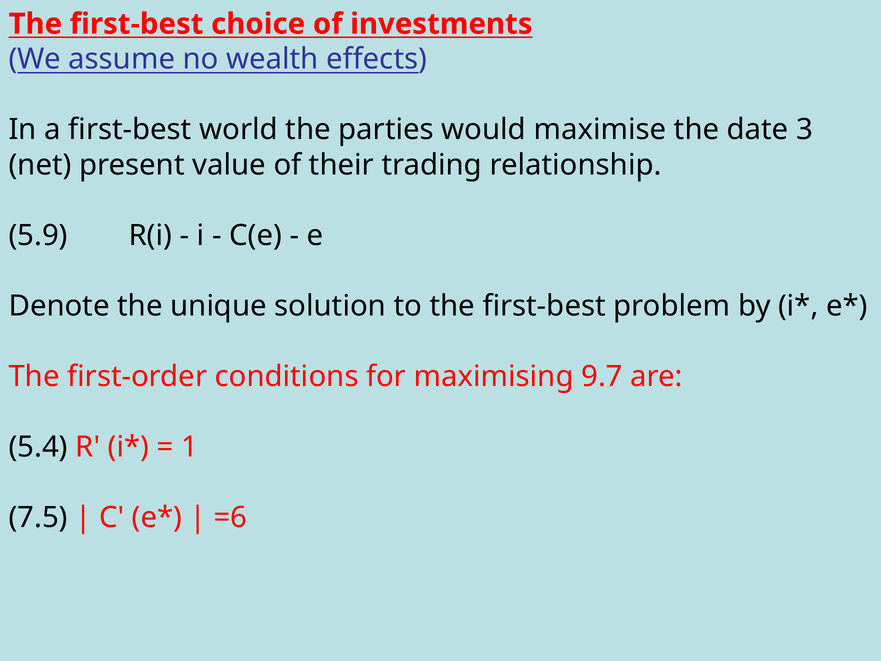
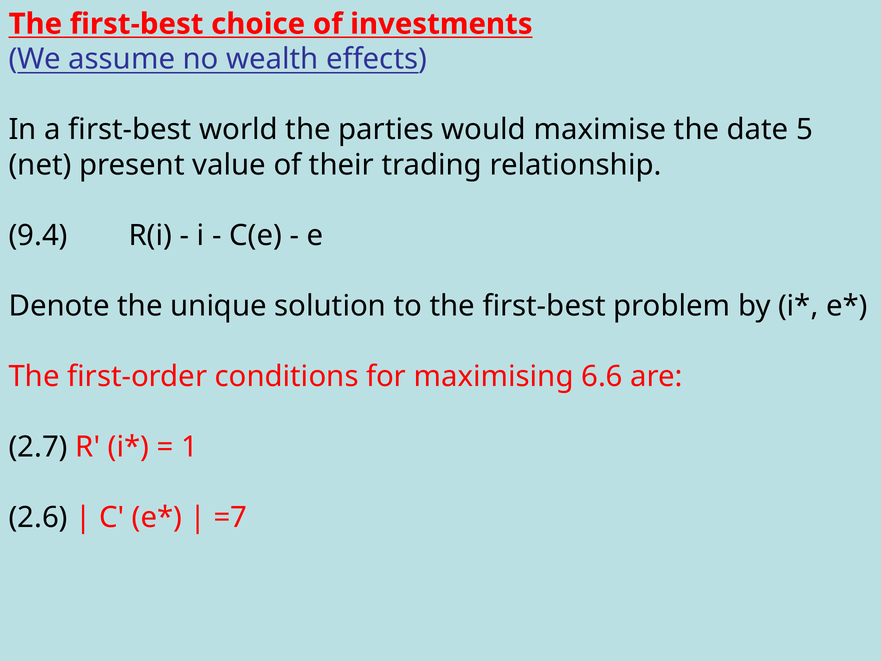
3: 3 -> 5 (805, 130)
5.9: 5.9 -> 9.4 (38, 235)
9.7: 9.7 -> 6.6 (602, 376)
5.4: 5.4 -> 2.7 (38, 447)
7.5: 7.5 -> 2.6 (38, 517)
=6: =6 -> =7 (230, 517)
